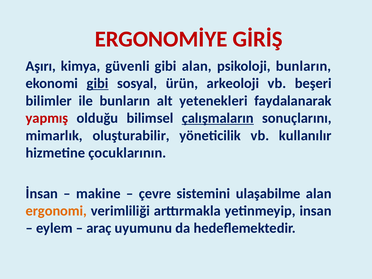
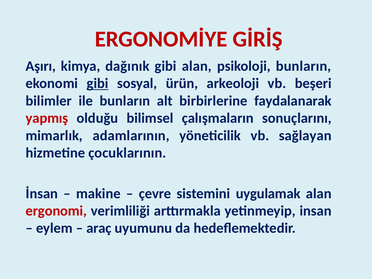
güvenli: güvenli -> dağınık (127, 66)
yetenekleri: yetenekleri -> birbirlerine (213, 101)
çalışmaların underline: present -> none (218, 118)
oluşturabilir: oluşturabilir -> adamlarının (131, 136)
kullanılır: kullanılır -> sağlayan (305, 136)
ulaşabilme: ulaşabilme -> uygulamak (268, 193)
ergonomi colour: orange -> red (56, 211)
